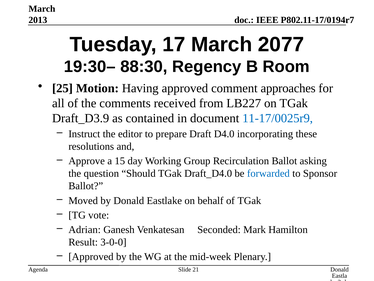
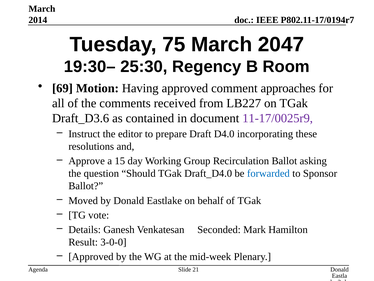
2013: 2013 -> 2014 (38, 20)
17: 17 -> 75 (174, 44)
2077: 2077 -> 2047 (281, 44)
88:30: 88:30 -> 25:30 (144, 67)
25: 25 -> 69 (62, 88)
Draft_D3.9: Draft_D3.9 -> Draft_D3.6 (81, 118)
11-17/0025r9 colour: blue -> purple (278, 118)
Adrian: Adrian -> Details (85, 229)
